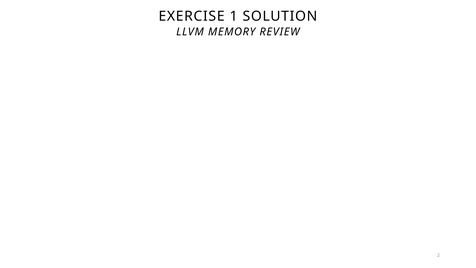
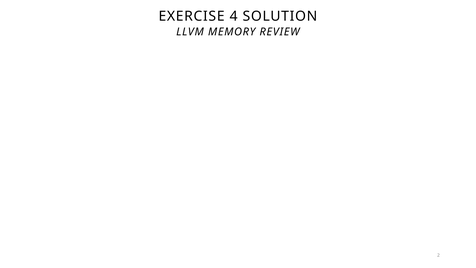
1: 1 -> 4 (234, 16)
